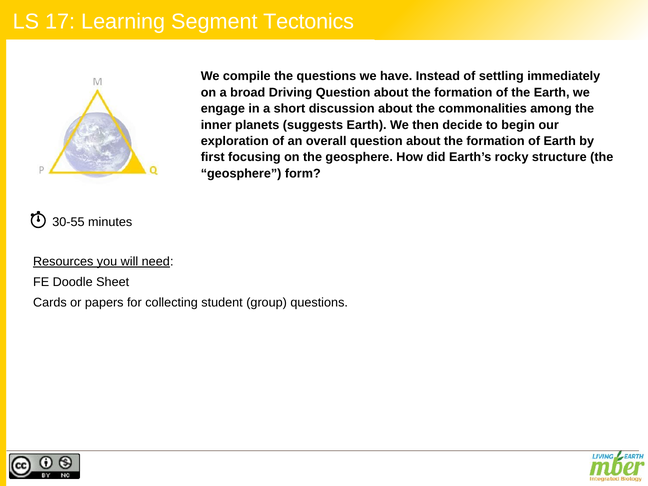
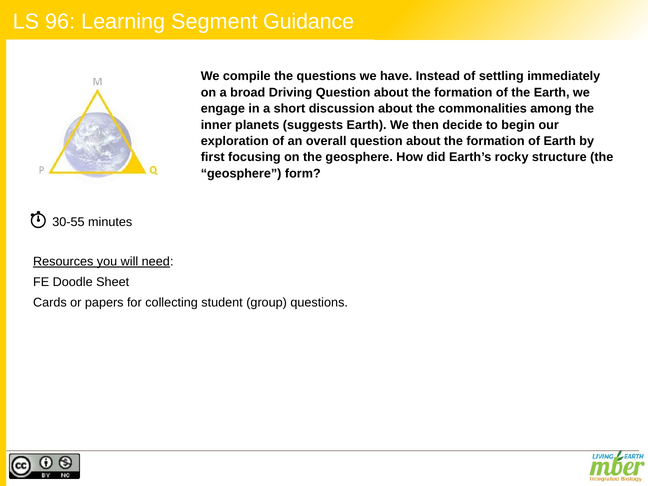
17: 17 -> 96 (60, 22)
Tectonics: Tectonics -> Guidance (309, 22)
